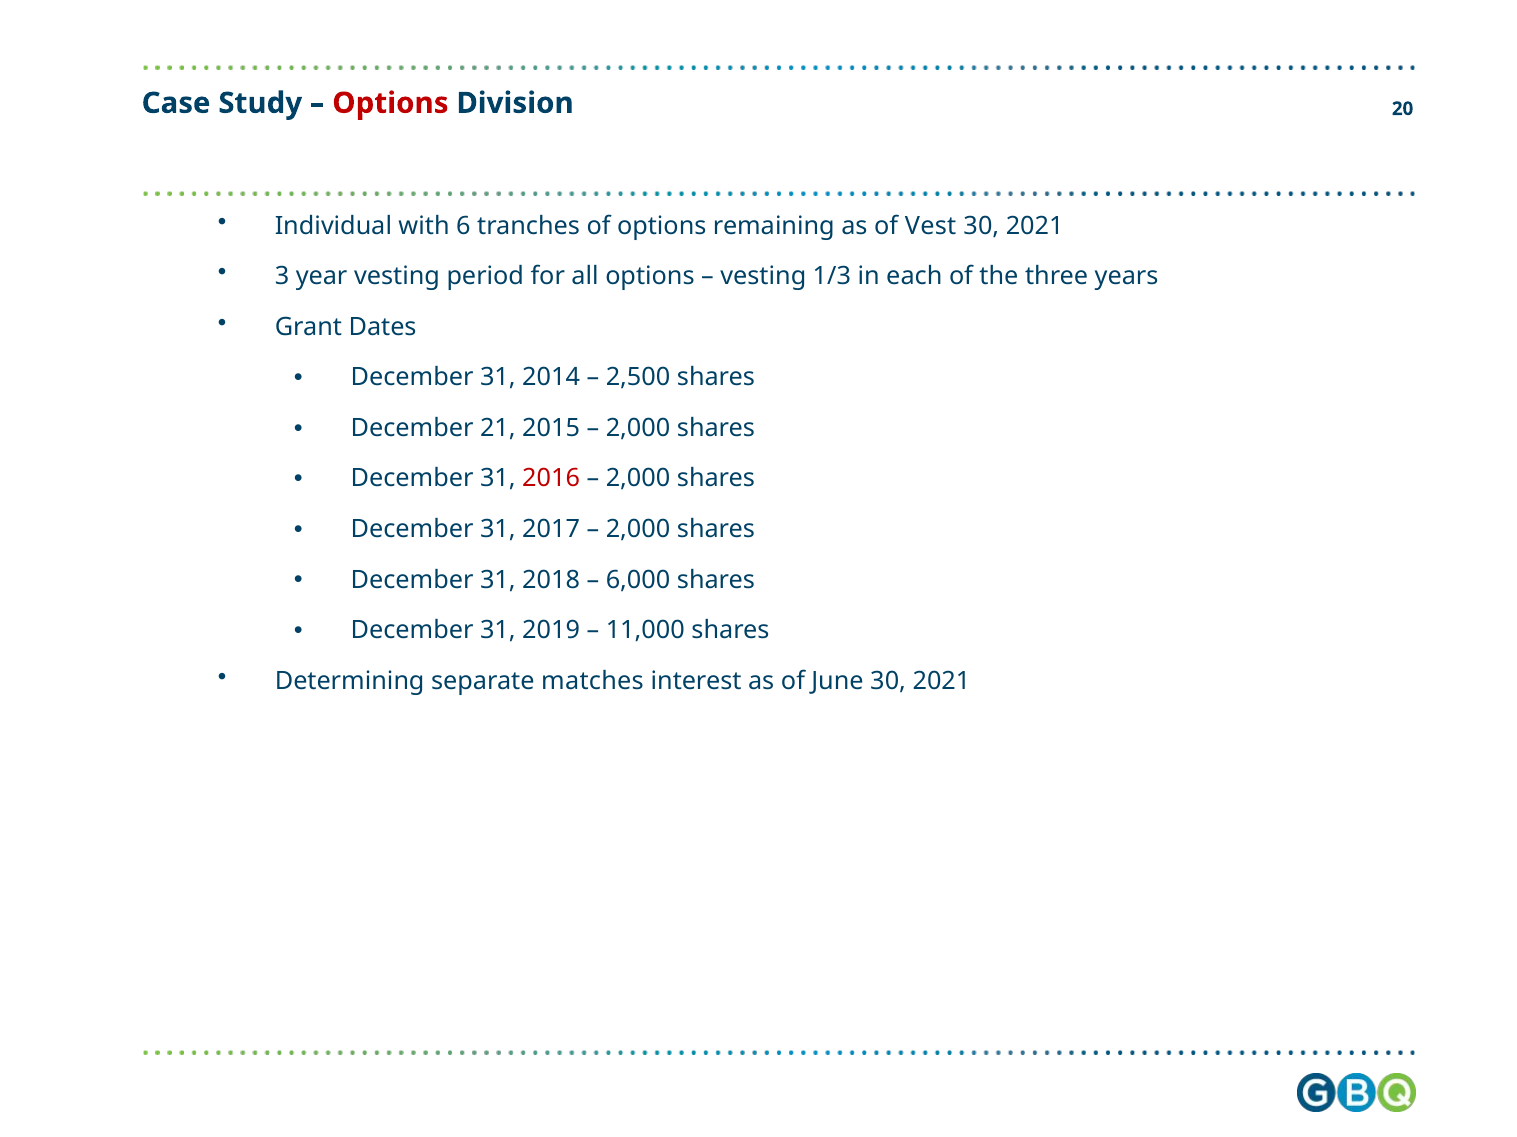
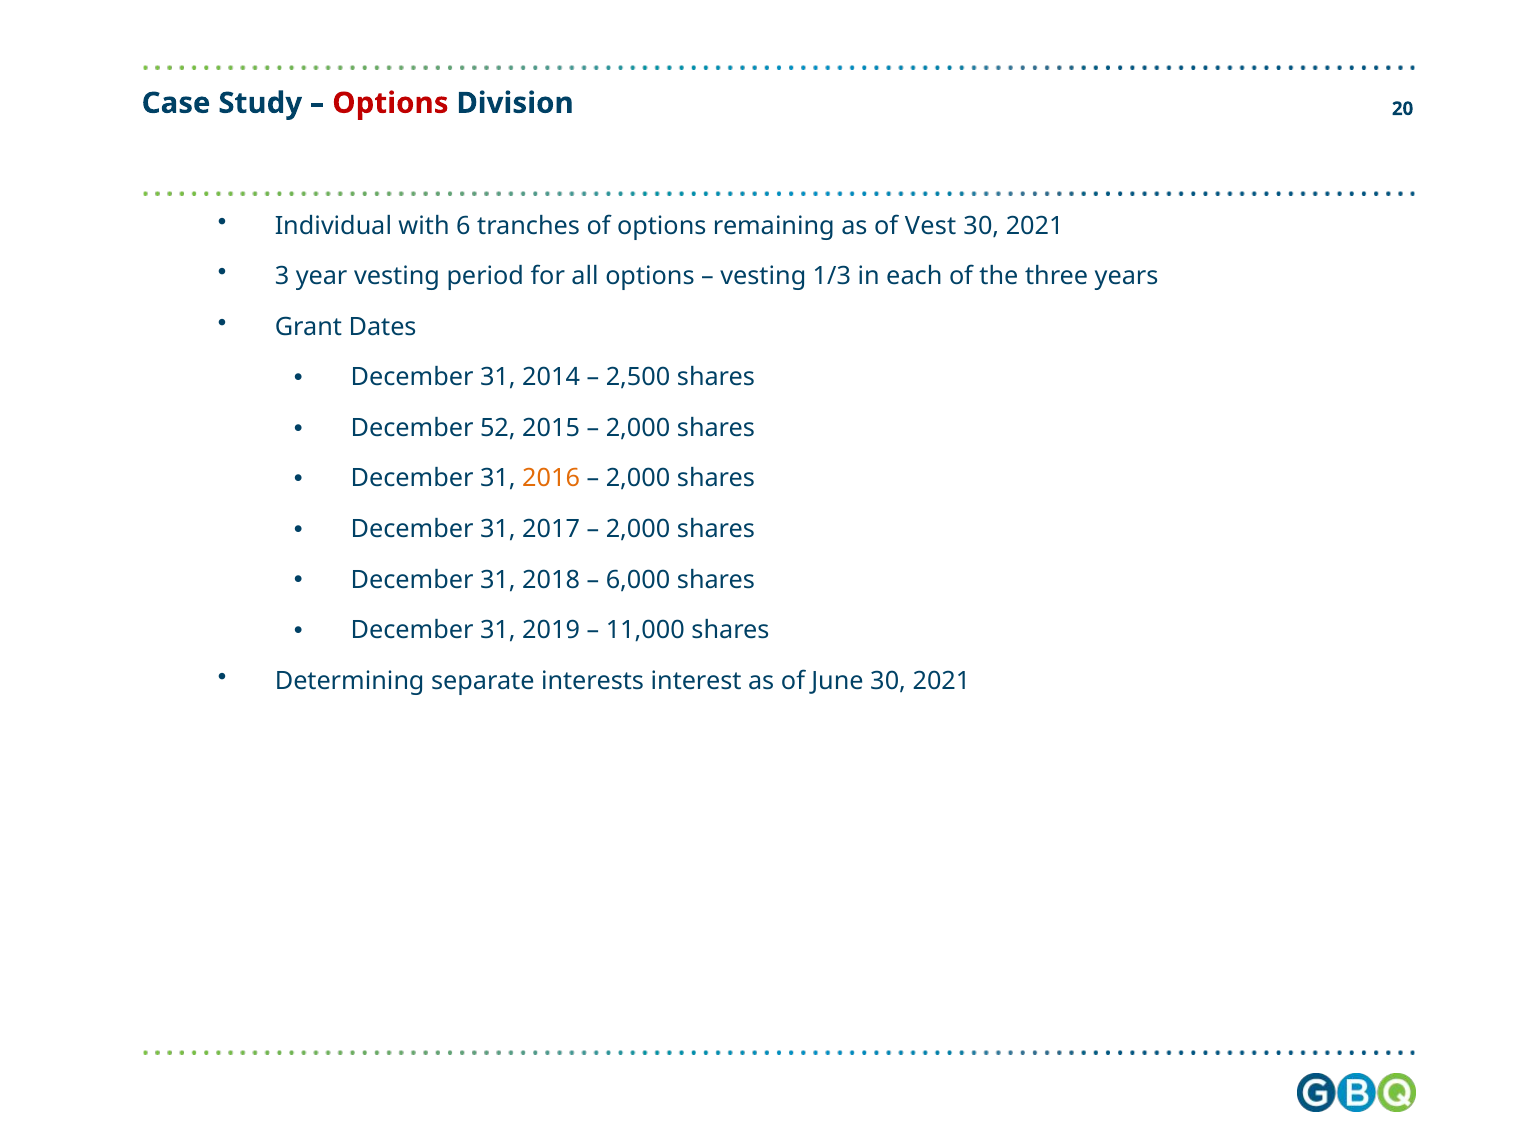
21: 21 -> 52 (498, 428)
2016 colour: red -> orange (551, 479)
matches: matches -> interests (593, 681)
